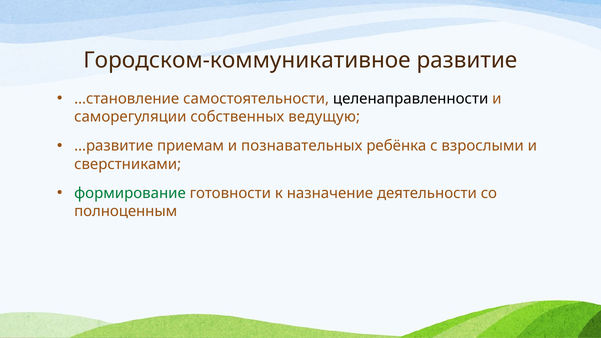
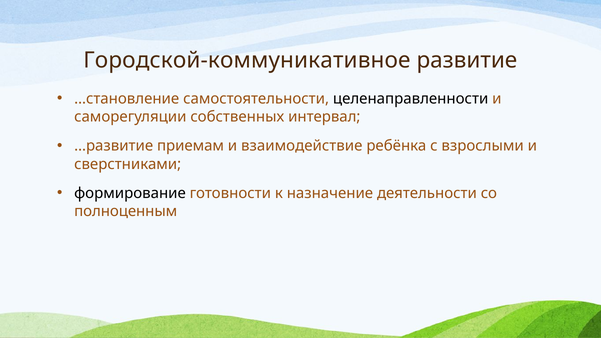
Городском-коммуникативное: Городском-коммуникативное -> Городской-коммуникативное (247, 61)
ведущую: ведущую -> интервал (324, 117)
познавательных: познавательных -> взаимодействие (302, 146)
формирование colour: green -> black (130, 193)
